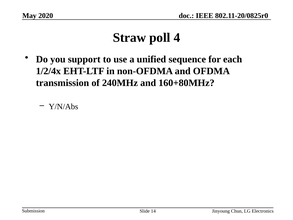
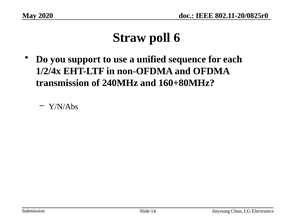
4: 4 -> 6 (177, 38)
